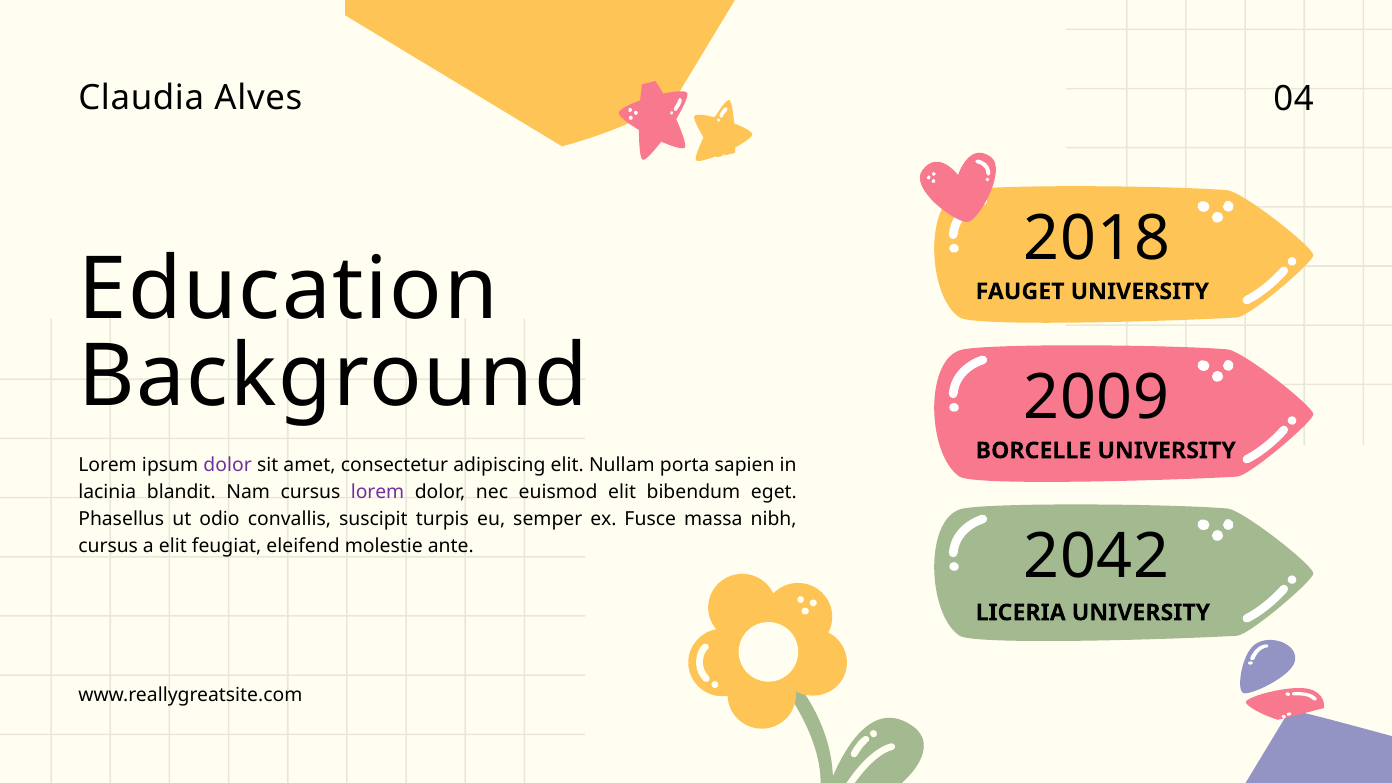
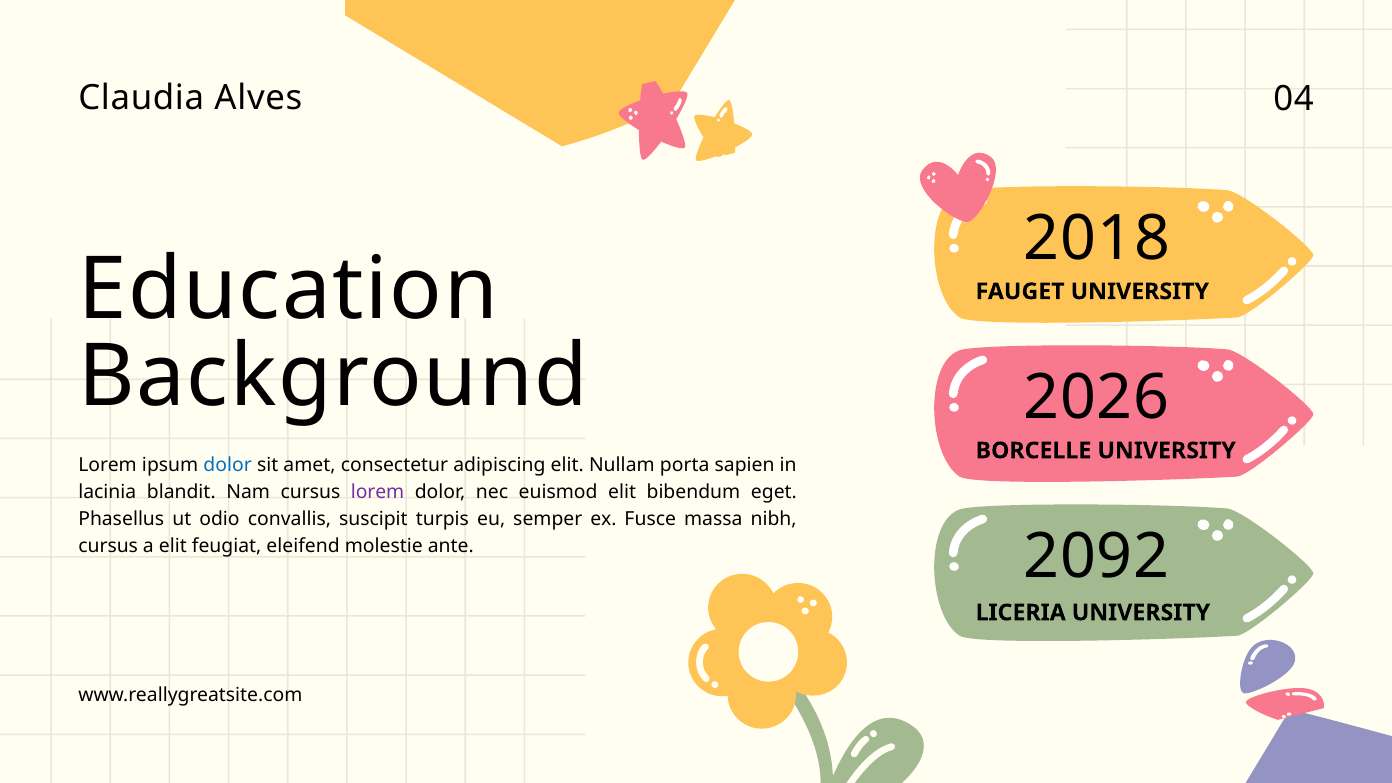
2009: 2009 -> 2026 (1097, 398)
dolor colour: purple -> blue (228, 465)
2042: 2042 -> 2092 (1097, 557)
